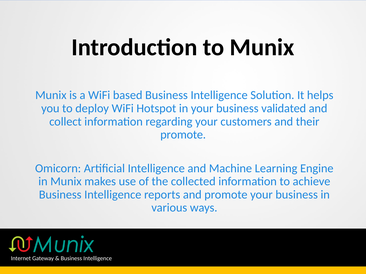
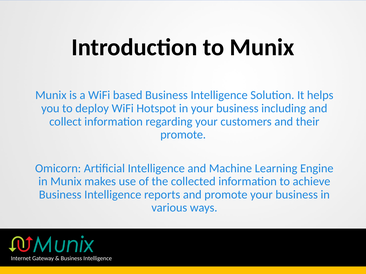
validated: validated -> including (284, 109)
